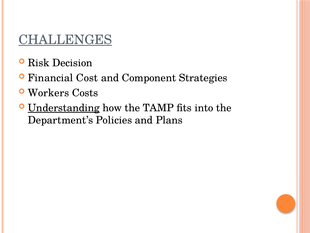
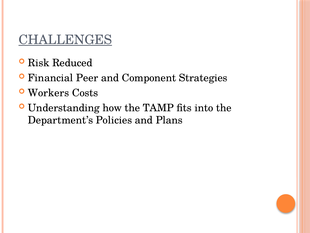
Decision: Decision -> Reduced (72, 63)
Cost: Cost -> Peer (87, 78)
Understanding underline: present -> none (64, 108)
